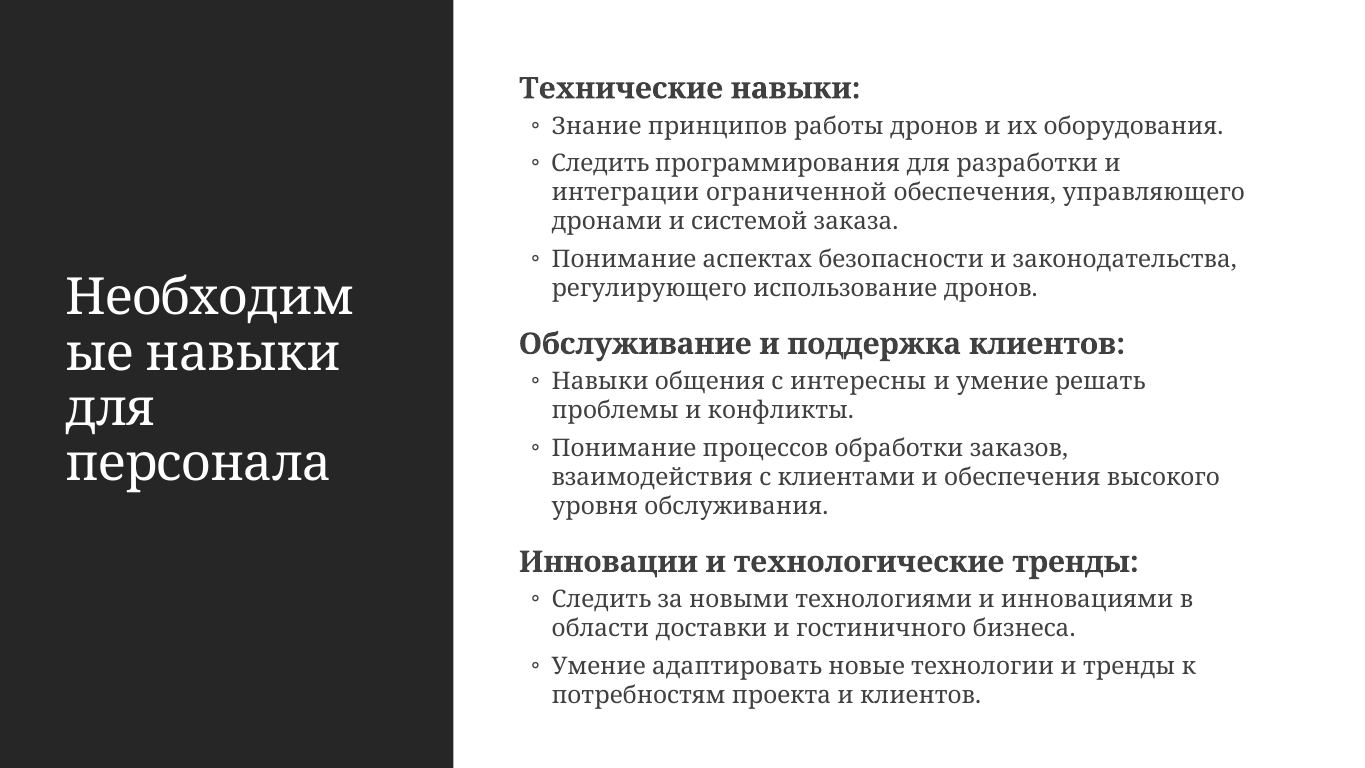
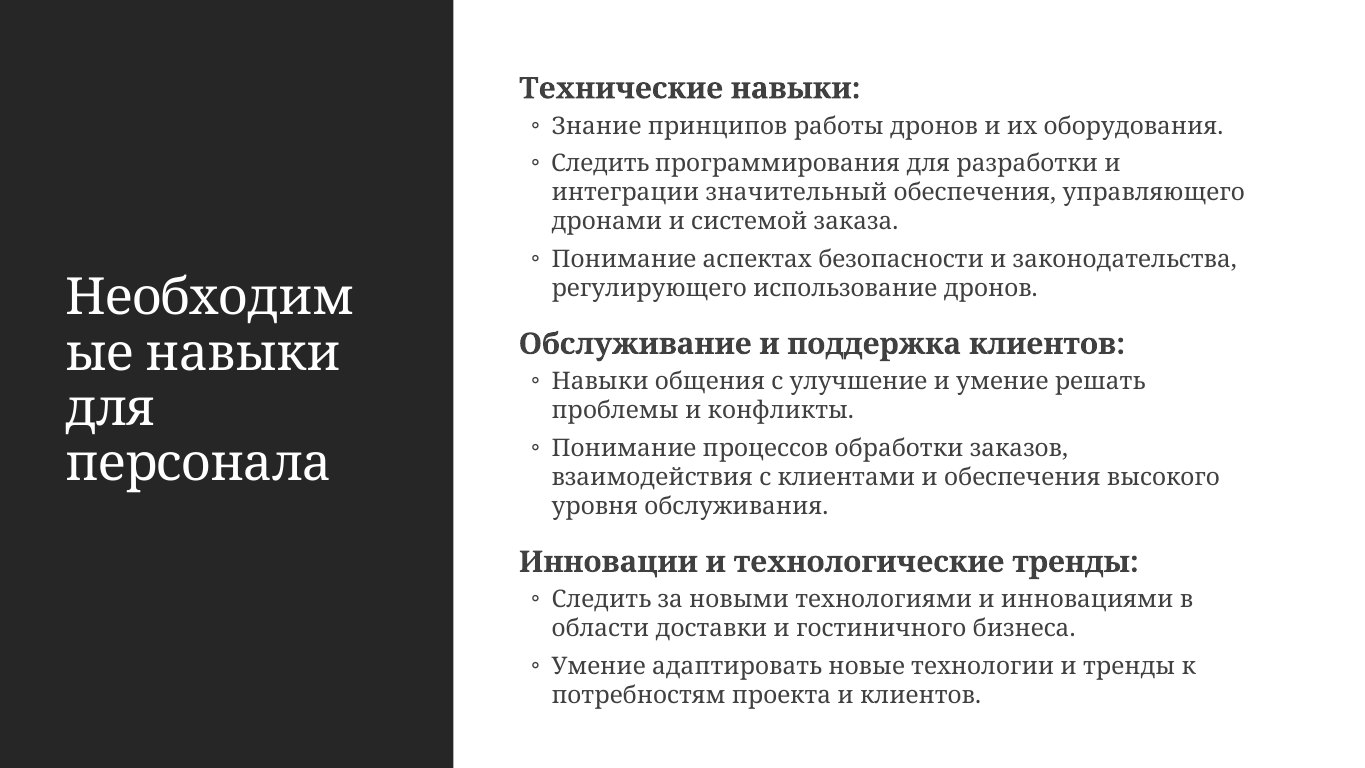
ограниченной: ограниченной -> значительный (796, 193)
интересны: интересны -> улучшение (859, 382)
